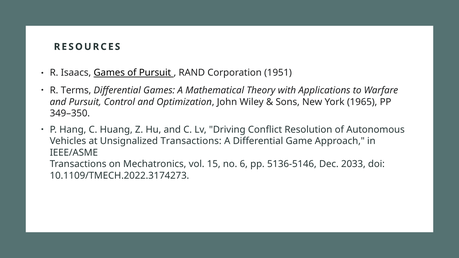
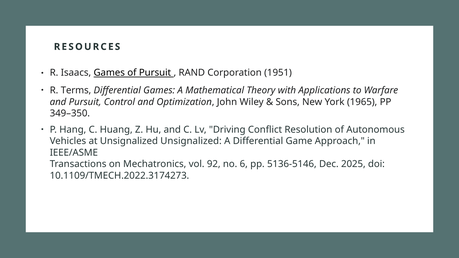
Unsignalized Transactions: Transactions -> Unsignalized (191, 141)
15: 15 -> 92 (214, 164)
2033: 2033 -> 2025 (353, 164)
